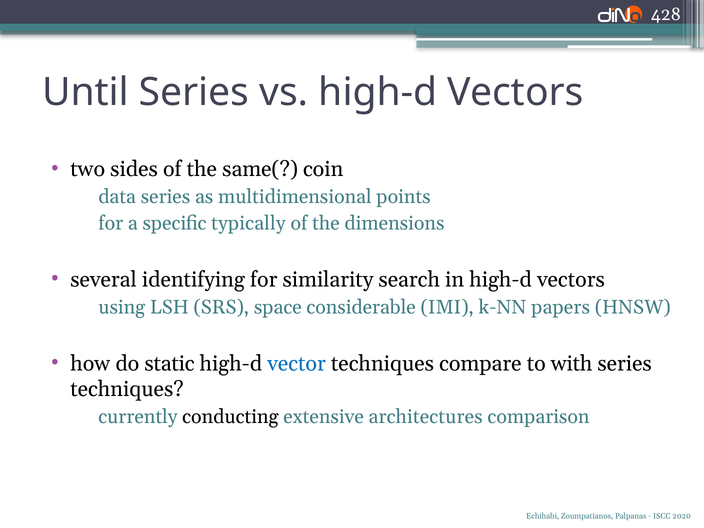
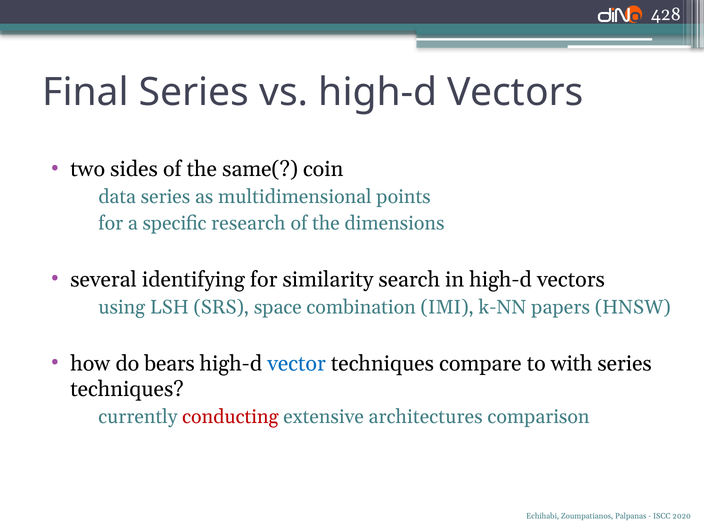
Until: Until -> Final (85, 93)
typically: typically -> research (248, 223)
considerable: considerable -> combination (361, 307)
static: static -> bears (170, 364)
conducting colour: black -> red (230, 417)
